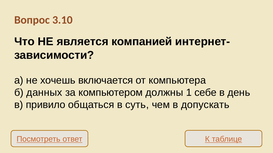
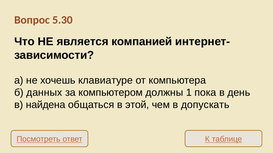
3.10: 3.10 -> 5.30 (62, 20)
включается: включается -> клавиатуре (106, 81)
себе: себе -> пока (205, 93)
привило: привило -> найдена (46, 105)
суть: суть -> этой (137, 105)
